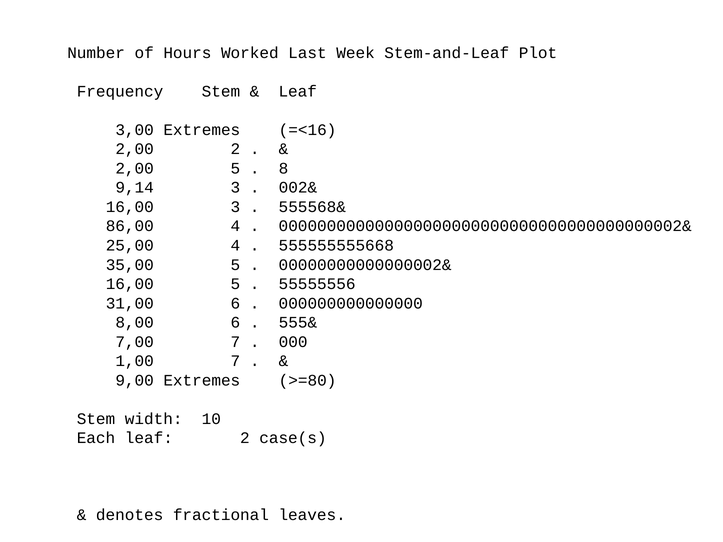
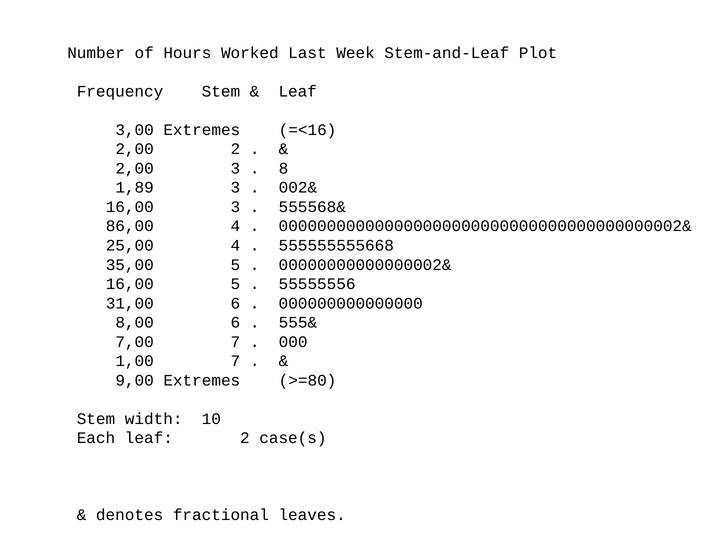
2,00 5: 5 -> 3 (235, 168)
9,14: 9,14 -> 1,89 (135, 188)
